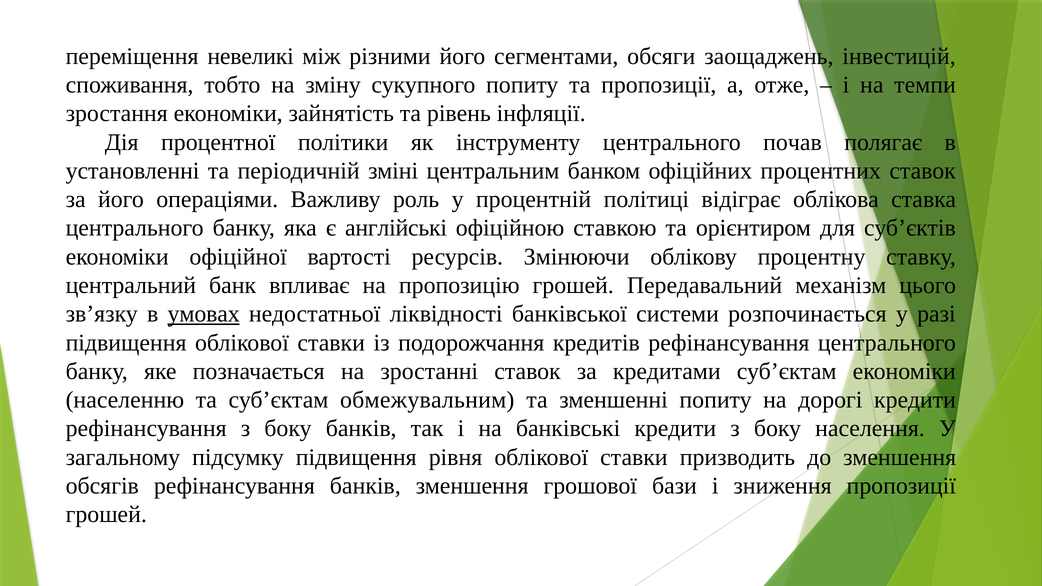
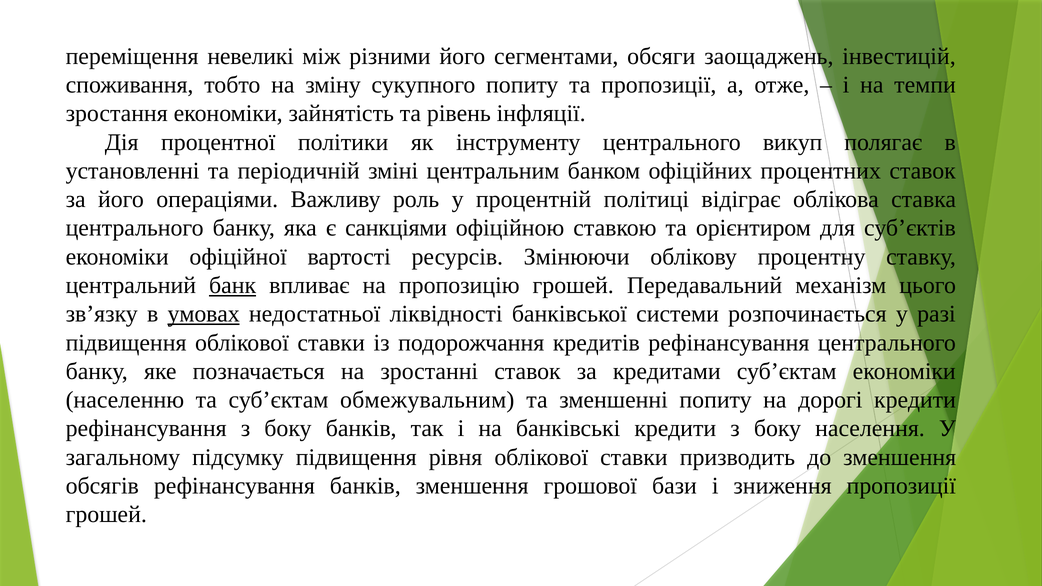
почав: почав -> викуп (793, 142)
англійські: англійські -> санкціями (396, 228)
банк underline: none -> present (233, 285)
